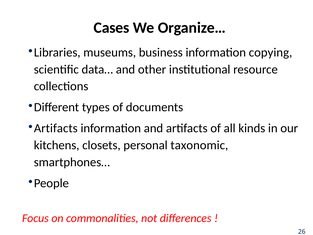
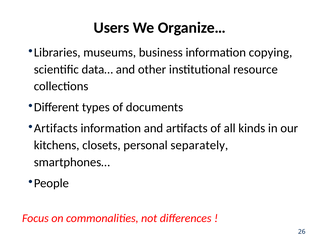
Cases: Cases -> Users (112, 28)
taxonomic: taxonomic -> separately (199, 145)
